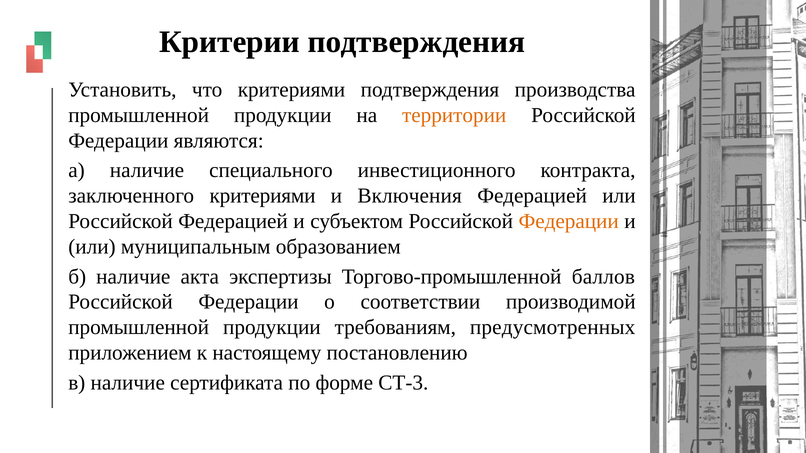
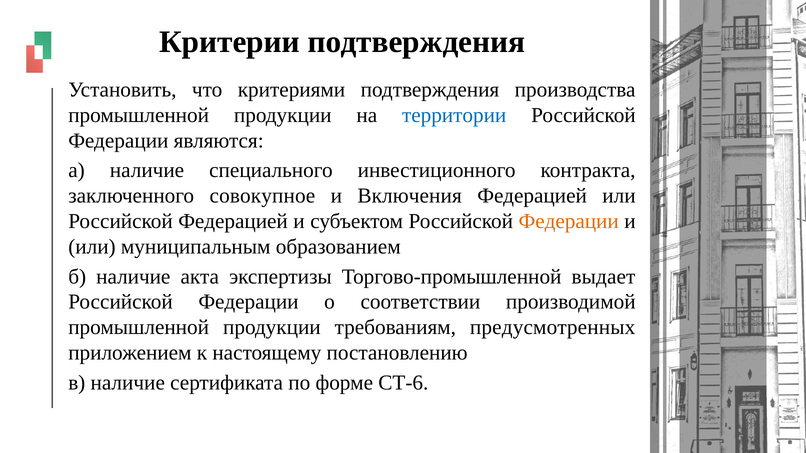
территории colour: orange -> blue (454, 115)
заключенного критериями: критериями -> совокупное (262, 196)
баллов: баллов -> выдает (603, 277)
СТ-3: СТ-3 -> СТ-6 (403, 383)
